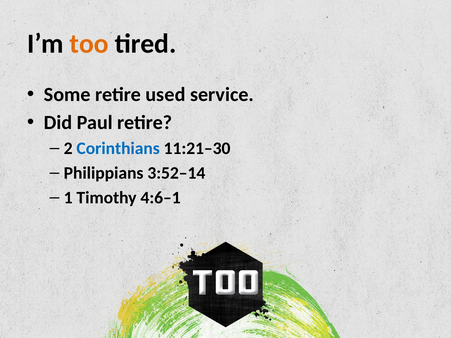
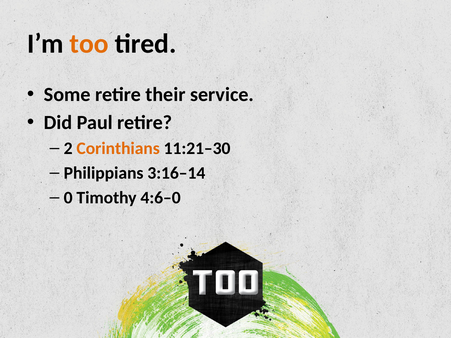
used: used -> their (165, 95)
Corinthians colour: blue -> orange (118, 149)
3:52–14: 3:52–14 -> 3:16–14 (176, 173)
1: 1 -> 0 (68, 198)
4:6–1: 4:6–1 -> 4:6–0 (161, 198)
